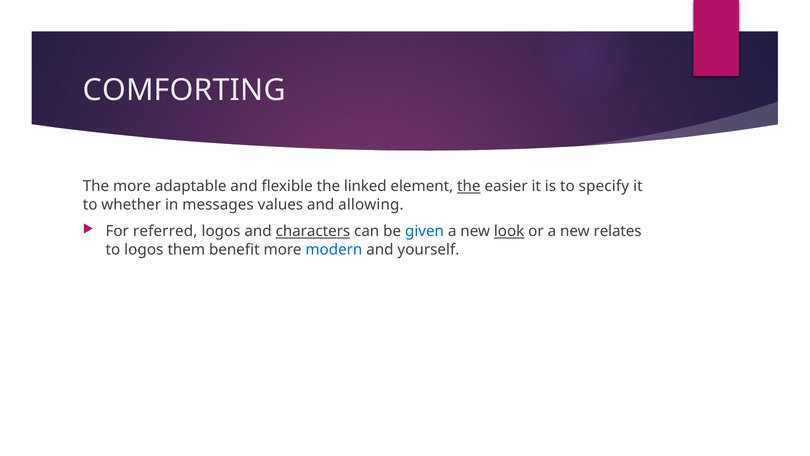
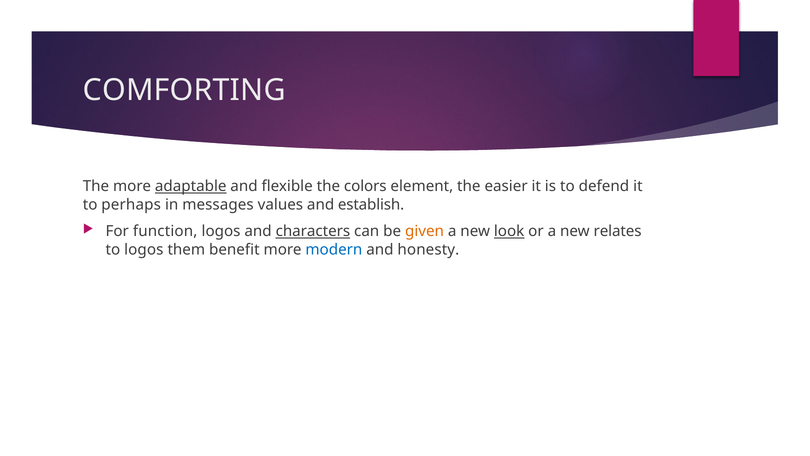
adaptable underline: none -> present (191, 186)
linked: linked -> colors (365, 186)
the underline: present -> none (469, 186)
specify: specify -> defend (604, 186)
whether: whether -> perhaps (131, 204)
allowing: allowing -> establish (371, 204)
referred: referred -> function (165, 231)
given colour: blue -> orange (425, 231)
yourself: yourself -> honesty (428, 249)
